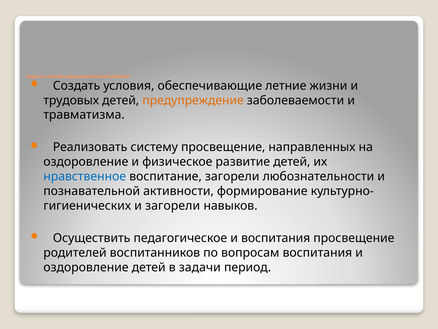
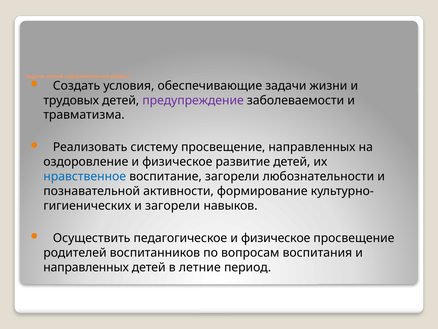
обеспечивающие летние: летние -> задачи (286, 86)
предупреждение colour: orange -> purple (193, 100)
педагогическое и воспитания: воспитания -> физическое (276, 238)
оздоровление: оздоровление -> направленных (86, 267)
в задачи: задачи -> летние (200, 267)
